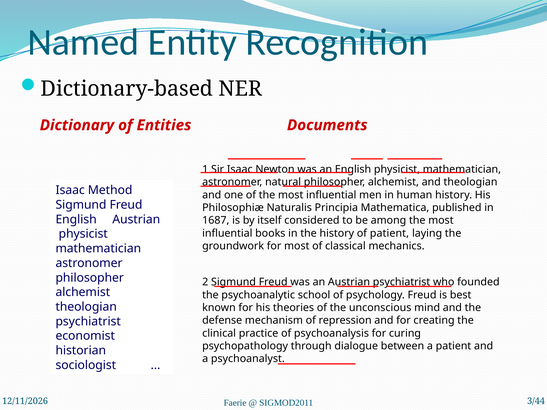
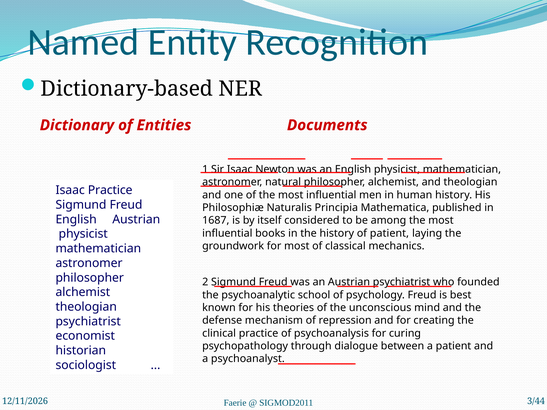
Isaac Method: Method -> Practice (110, 190)
